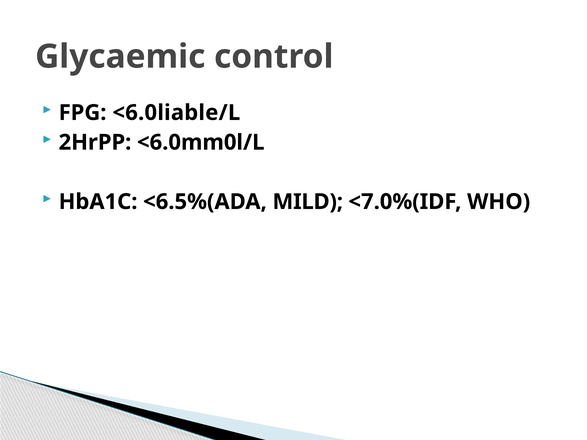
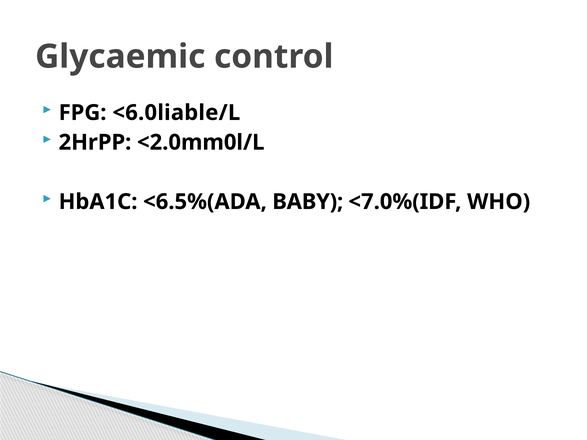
<6.0mm0l/L: <6.0mm0l/L -> <2.0mm0l/L (201, 142)
MILD: MILD -> BABY (308, 202)
